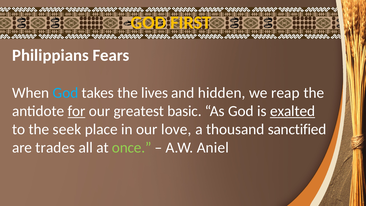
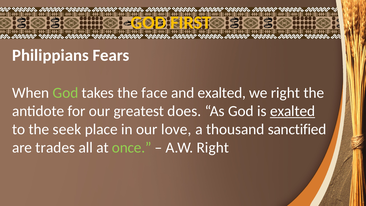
God colour: light blue -> light green (65, 93)
lives: lives -> face (155, 93)
and hidden: hidden -> exalted (222, 93)
we reap: reap -> right (285, 93)
for underline: present -> none (77, 111)
basic: basic -> does (184, 111)
A.W Aniel: Aniel -> Right (213, 148)
